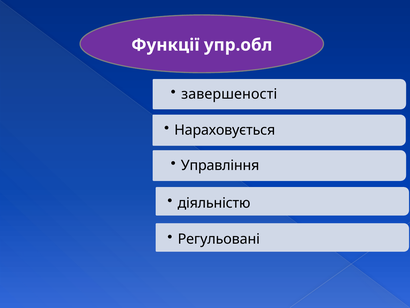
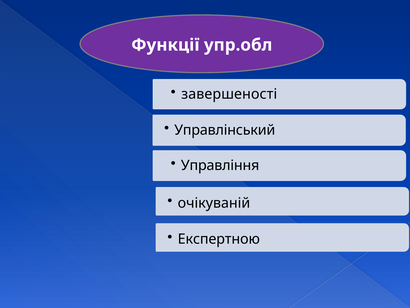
Нараховується: Нараховується -> Управлінський (225, 130)
діяльністю: діяльністю -> очікуваній (214, 203)
Регульовані: Регульовані -> Експертною (219, 239)
